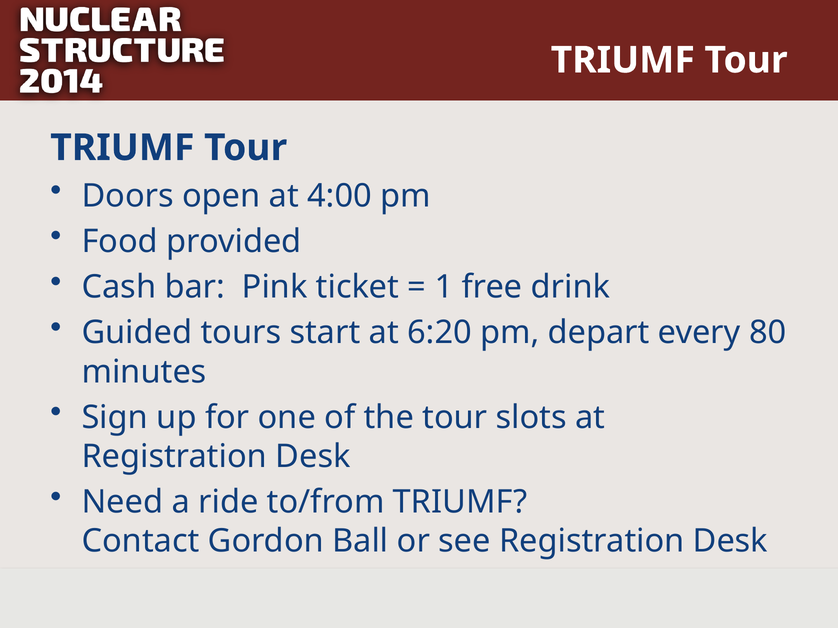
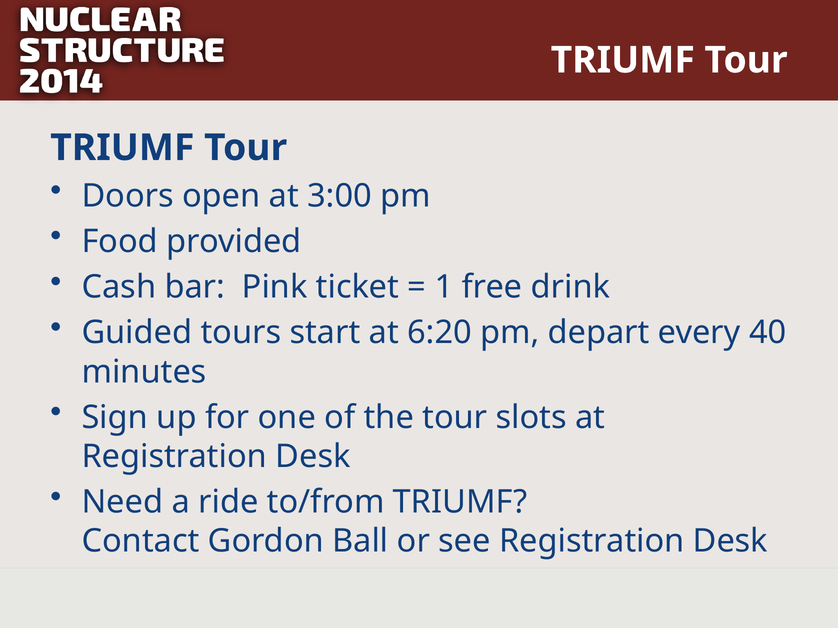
4:00: 4:00 -> 3:00 (340, 196)
80: 80 -> 40 (768, 333)
